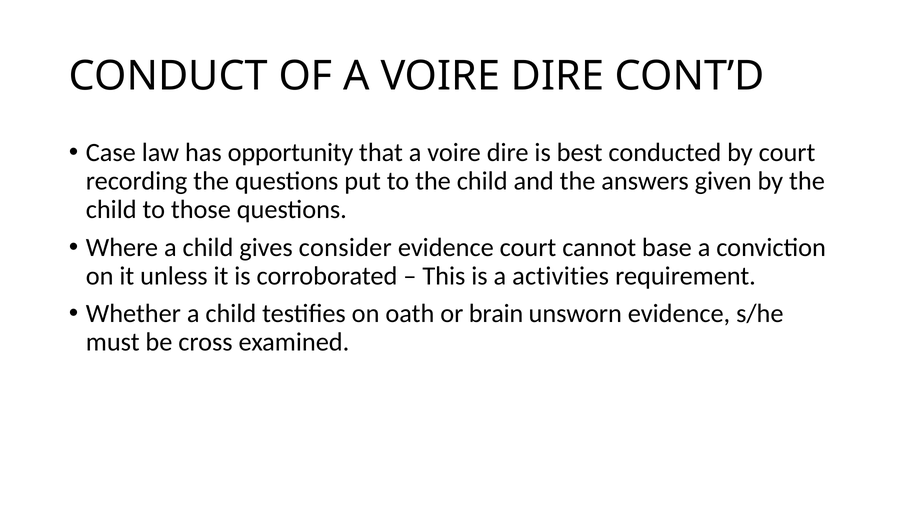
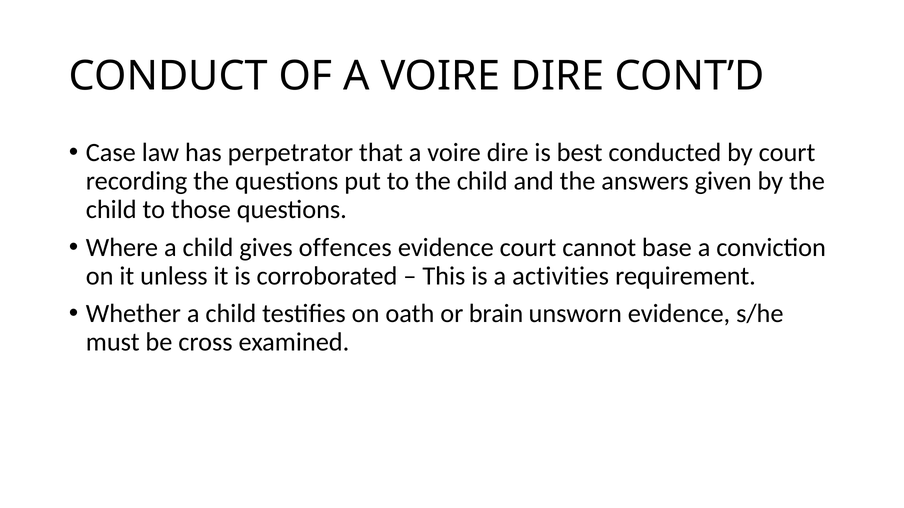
opportunity: opportunity -> perpetrator (290, 153)
consider: consider -> offences (345, 248)
